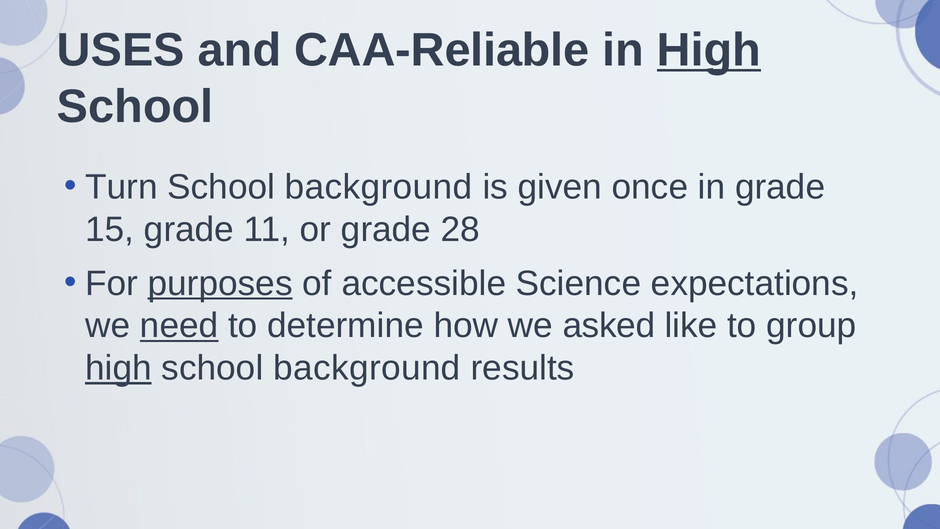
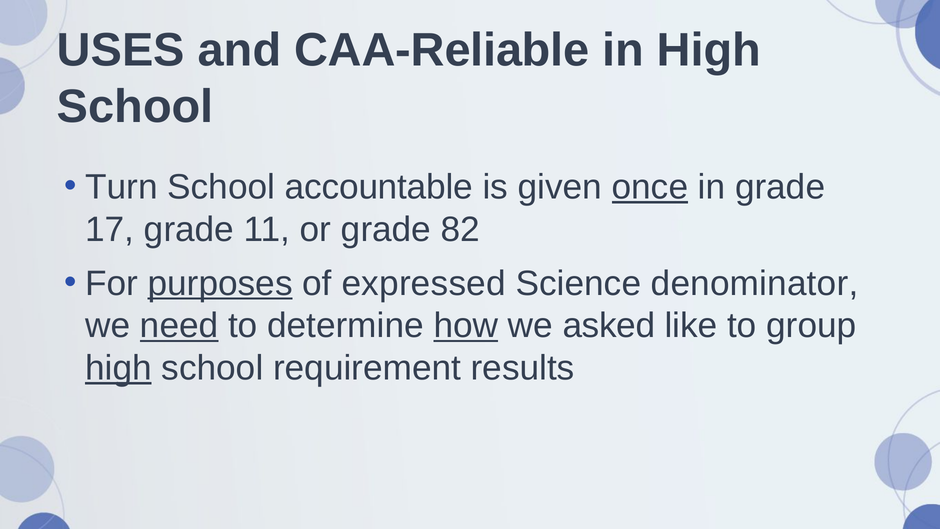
High underline: present -> none (709, 50)
background: background -> accountable (379, 187)
once underline: none -> present (650, 187)
15: 15 -> 17 (110, 229)
28: 28 -> 82 (460, 229)
accessible: accessible -> expressed (424, 283)
expectations: expectations -> denominator (755, 283)
how underline: none -> present (466, 326)
background: background -> requirement (367, 368)
